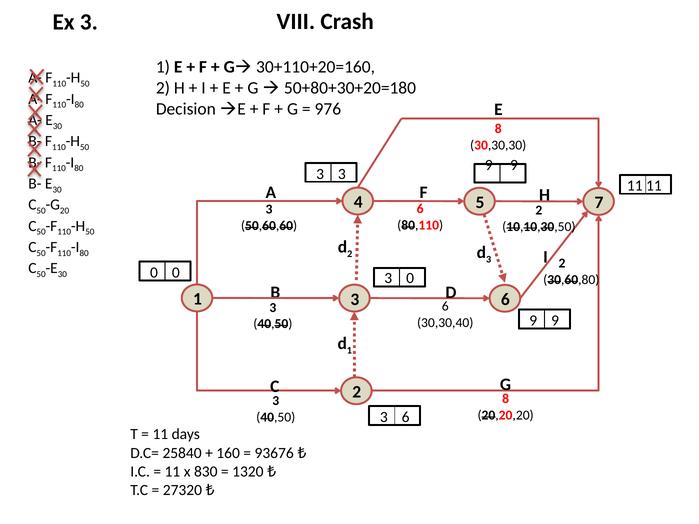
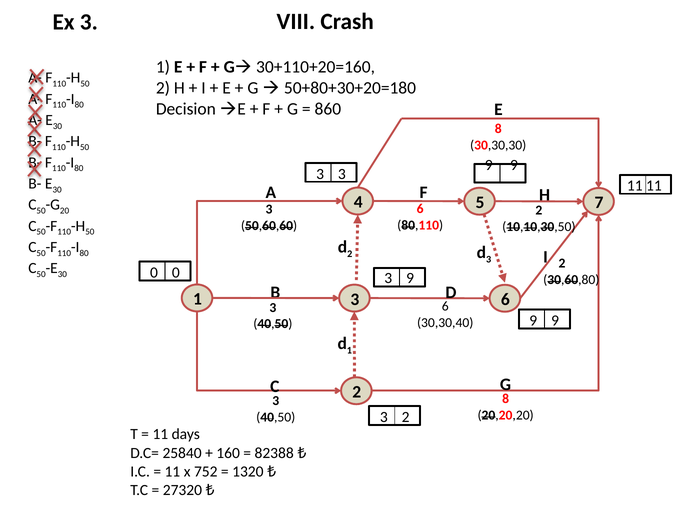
976: 976 -> 860 (328, 109)
3 0: 0 -> 9 (410, 278)
6: 6 -> 2 (406, 418)
93676: 93676 -> 82388 (274, 453)
830: 830 -> 752 (206, 472)
